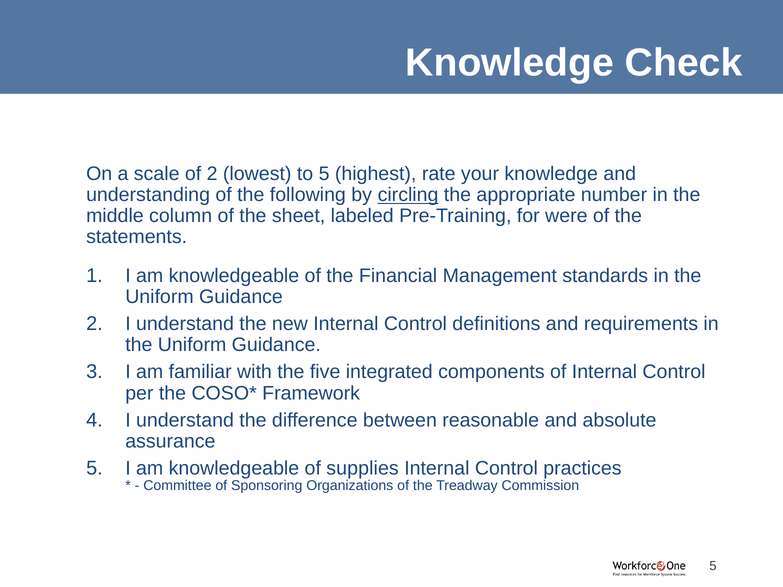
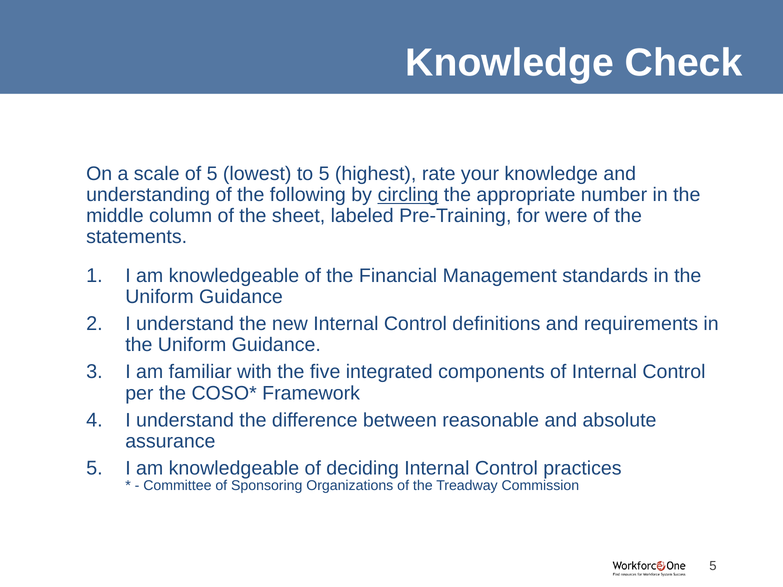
of 2: 2 -> 5 (212, 174)
supplies: supplies -> deciding (363, 468)
